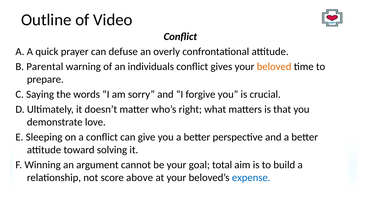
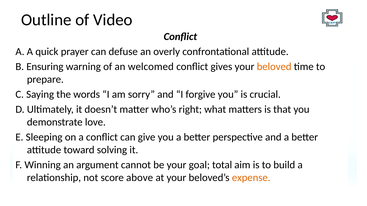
Parental: Parental -> Ensuring (45, 67)
individuals: individuals -> welcomed (151, 67)
expense colour: blue -> orange (251, 178)
